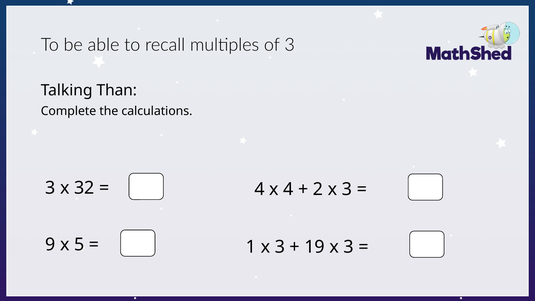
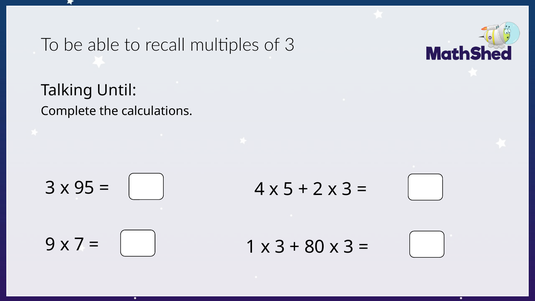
Than: Than -> Until (117, 90)
32: 32 -> 95 (84, 188)
x 4: 4 -> 5 (288, 189)
5: 5 -> 7 (79, 244)
19: 19 -> 80 (315, 247)
